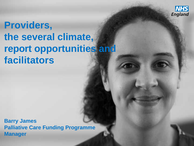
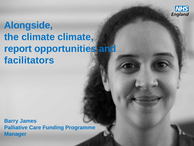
Providers: Providers -> Alongside (28, 25)
the several: several -> climate (38, 37)
